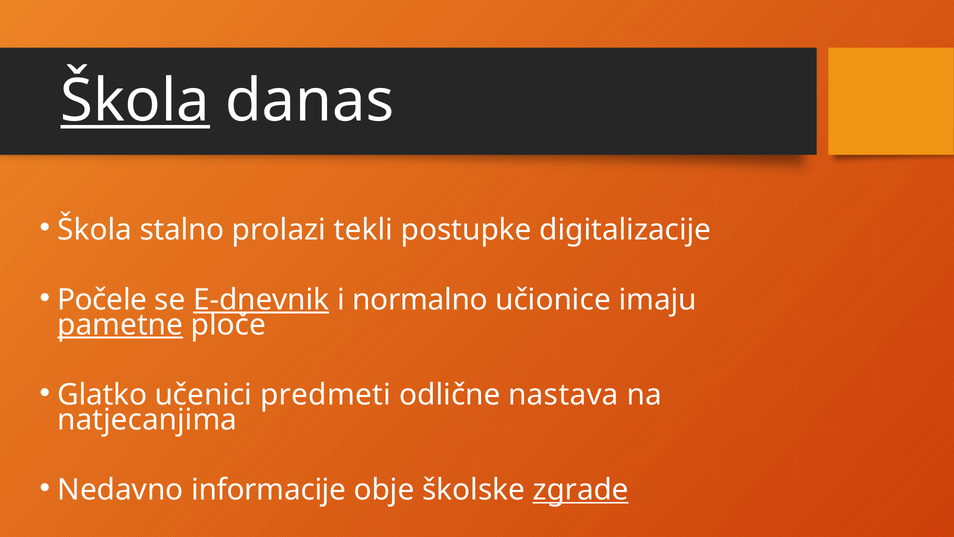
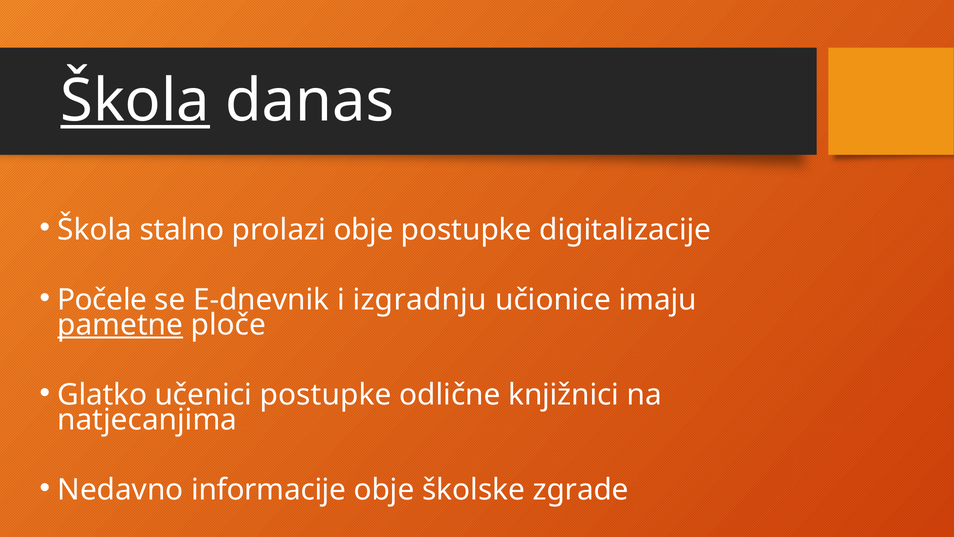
prolazi tekli: tekli -> obje (364, 230)
E-dnevnik underline: present -> none (261, 300)
normalno: normalno -> izgradnju (420, 300)
učenici predmeti: predmeti -> postupke (326, 395)
nastava: nastava -> knjižnici (564, 395)
zgrade underline: present -> none (581, 490)
